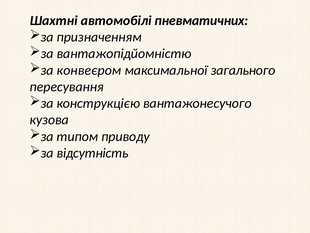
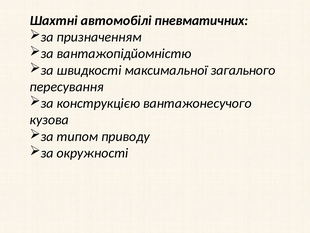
конвеєром: конвеєром -> швидкості (89, 70)
відсутність: відсутність -> окружності (92, 153)
